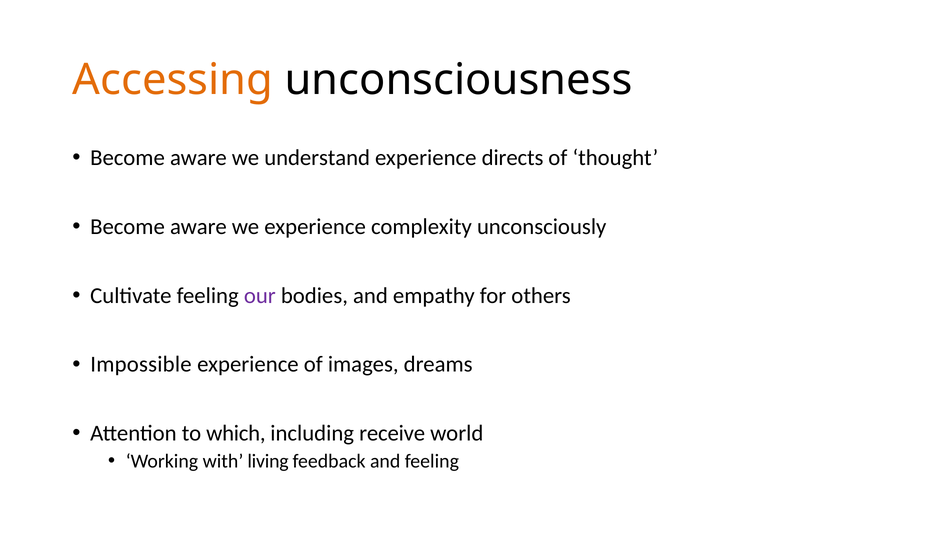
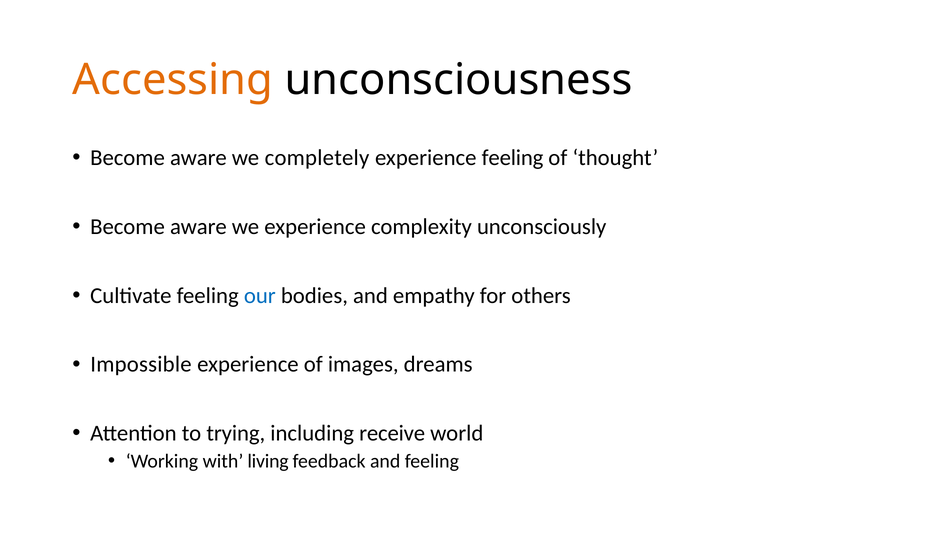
understand: understand -> completely (317, 158)
experience directs: directs -> feeling (513, 158)
our colour: purple -> blue (260, 296)
which: which -> trying (236, 434)
